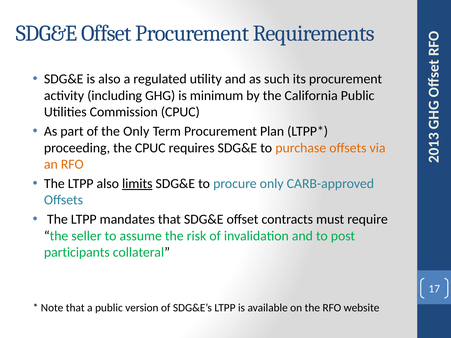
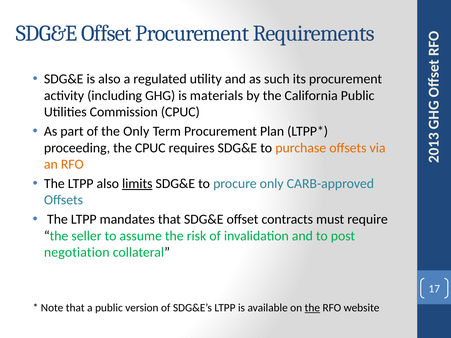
minimum: minimum -> materials (216, 96)
participants: participants -> negotiation (77, 253)
the underline: none -> present (312, 308)
